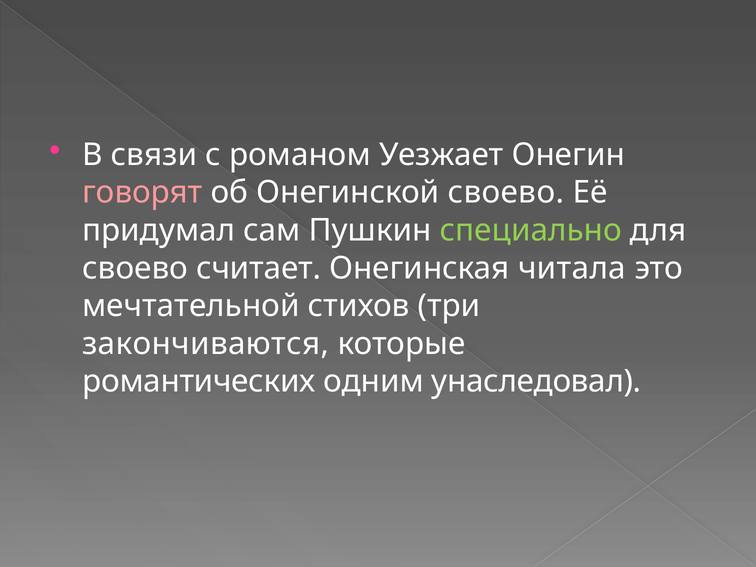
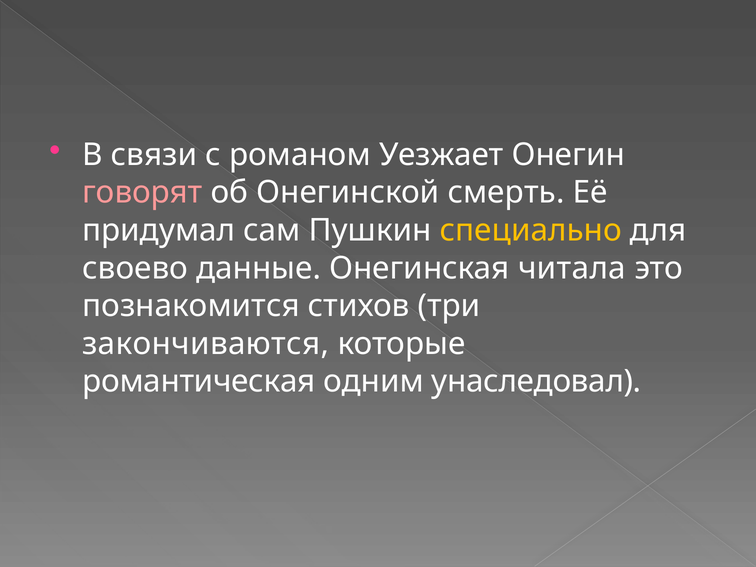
Онегинской своево: своево -> смерть (506, 193)
специально colour: light green -> yellow (531, 230)
считает: считает -> данные (259, 268)
мечтательной: мечтательной -> познакомится (191, 306)
романтических: романтических -> романтическая (199, 382)
